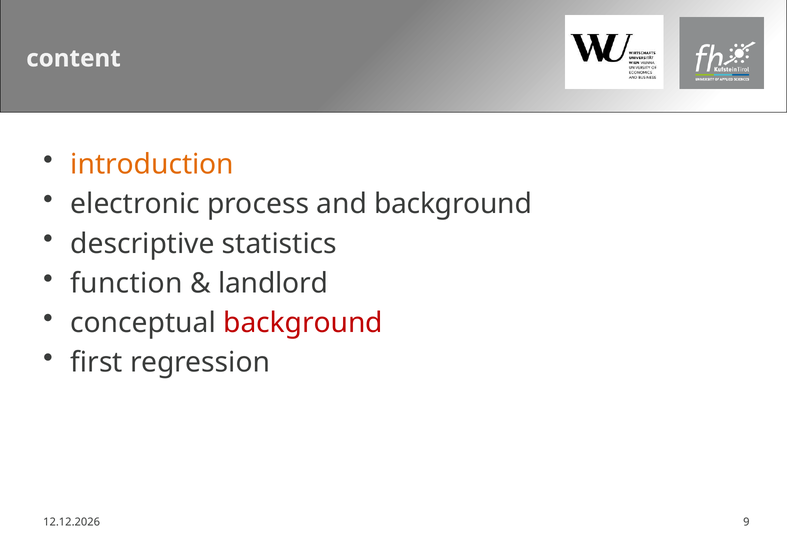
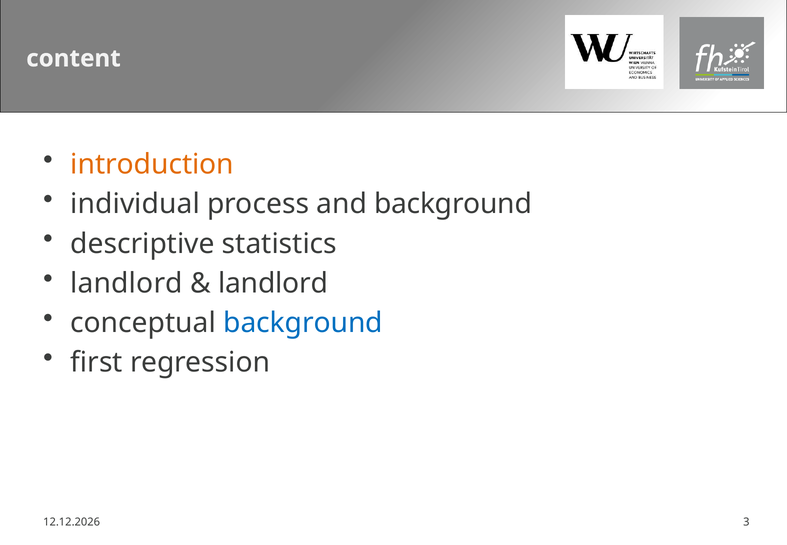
electronic: electronic -> individual (135, 204)
function: function -> landlord (127, 283)
background colour: red -> blue (303, 323)
9: 9 -> 3 (746, 522)
